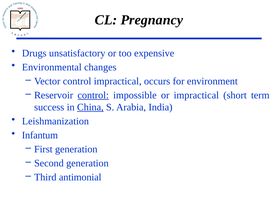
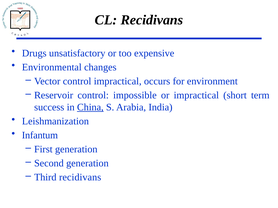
CL Pregnancy: Pregnancy -> Recidivans (152, 20)
control underline: present -> none (93, 95)
Third antimonial: antimonial -> recidivans (80, 178)
